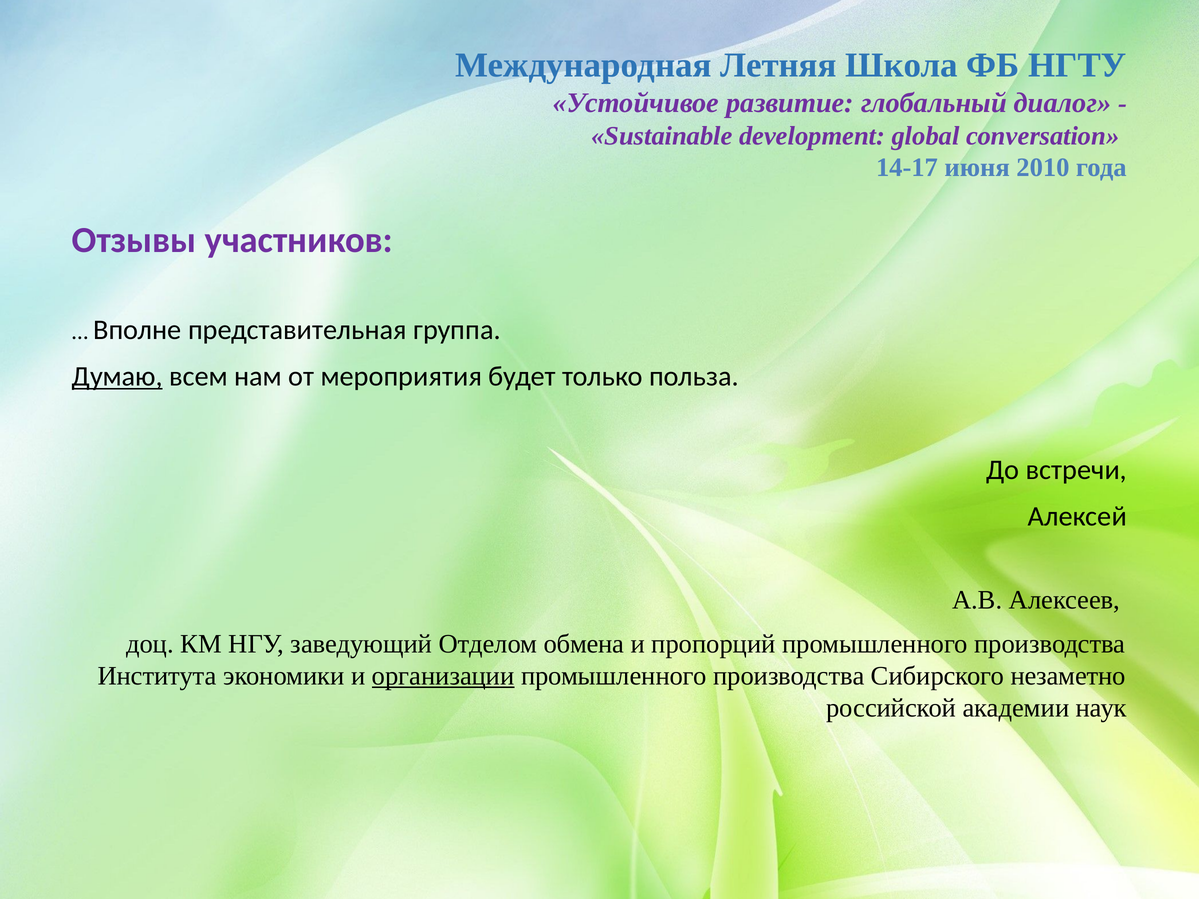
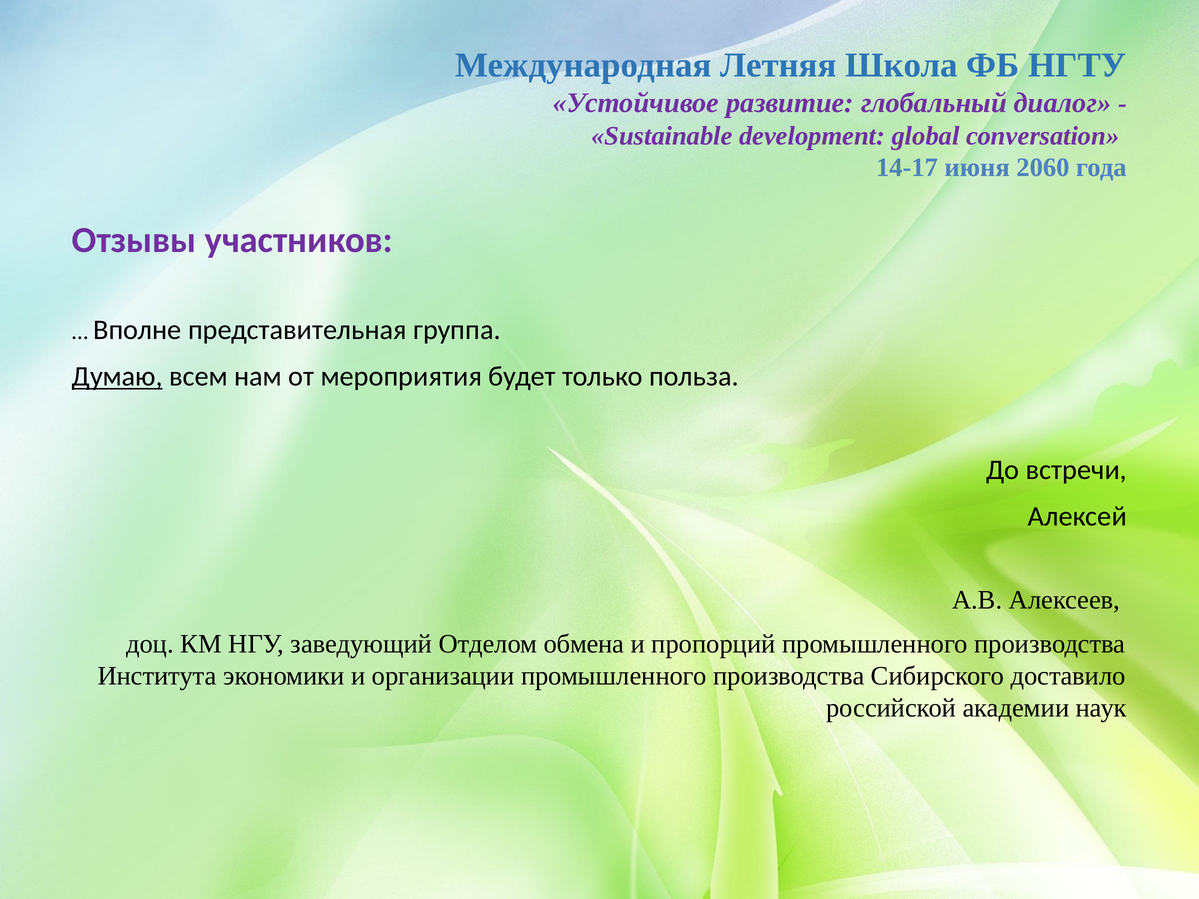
2010: 2010 -> 2060 (1043, 168)
организации underline: present -> none (443, 676)
незаметно: незаметно -> доставило (1068, 676)
